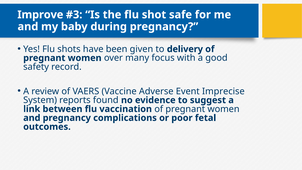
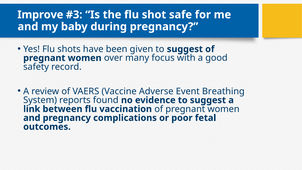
given to delivery: delivery -> suggest (185, 49)
Imprecise: Imprecise -> Breathing (223, 91)
